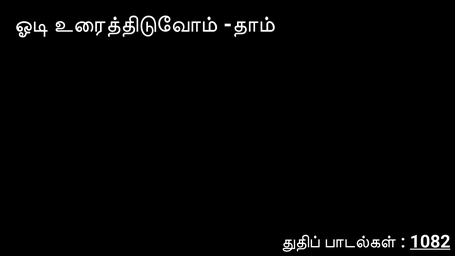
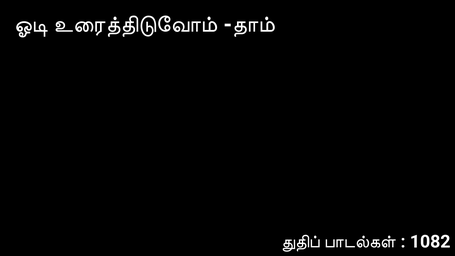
1082 underline: present -> none (430, 242)
